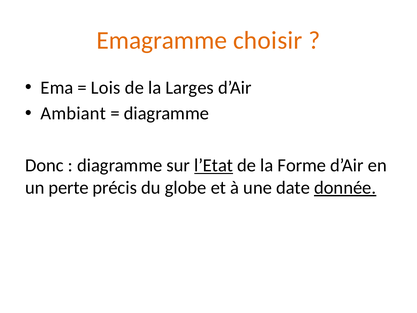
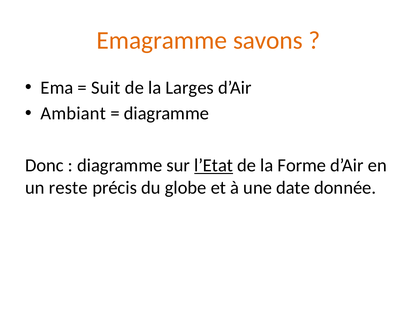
choisir: choisir -> savons (268, 40)
Lois: Lois -> Suit (106, 87)
perte: perte -> reste (68, 188)
donnée underline: present -> none (345, 188)
